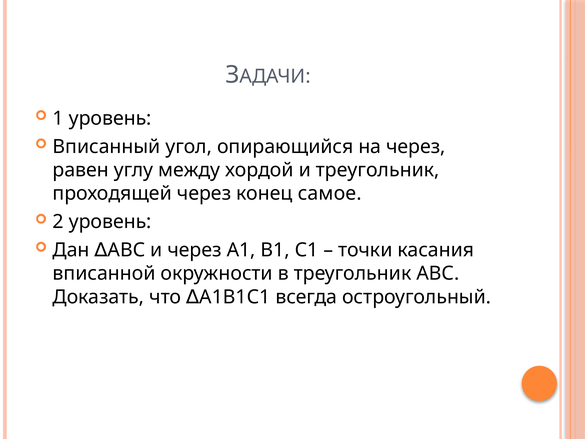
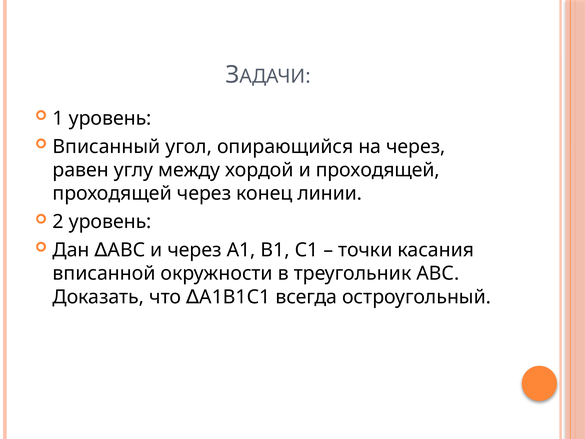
и треугольник: треугольник -> проходящей (378, 170)
самое: самое -> линии (330, 193)
